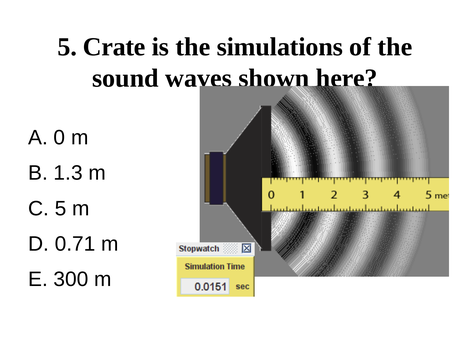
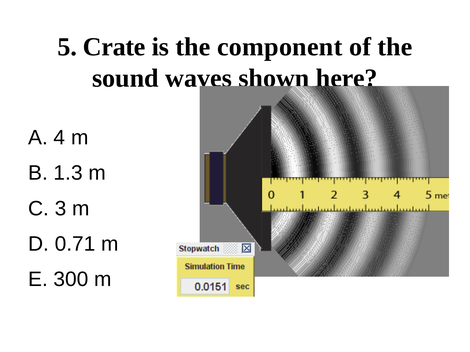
simulations: simulations -> component (280, 47)
0: 0 -> 4 (59, 138)
5: 5 -> 3 (61, 209)
